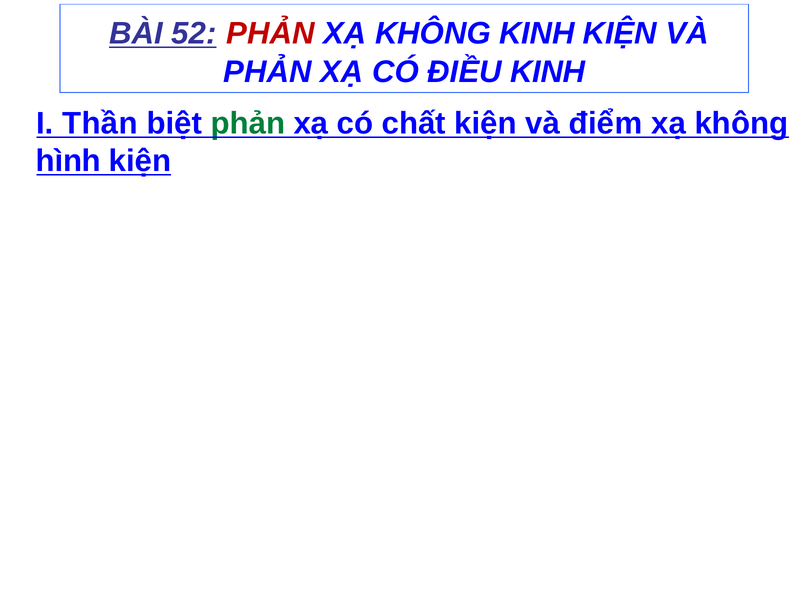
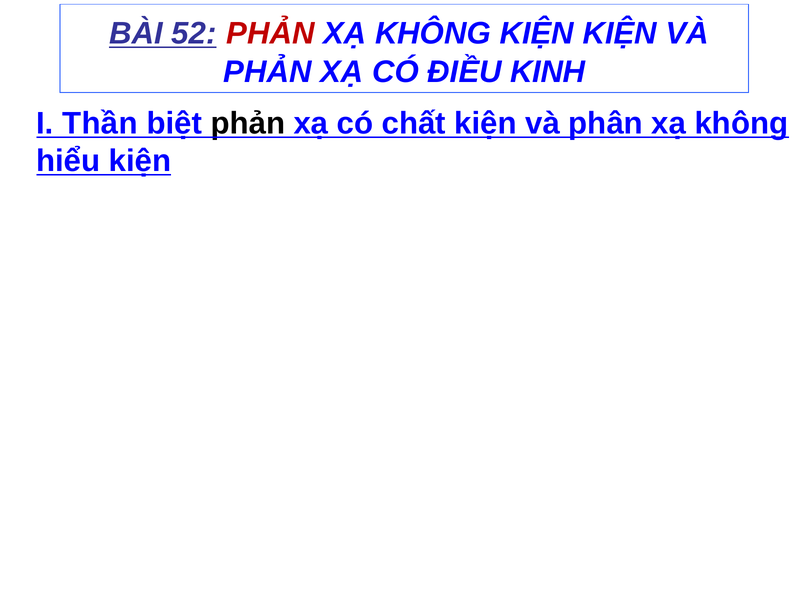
KHÔNG KINH: KINH -> KIỆN (537, 34)
phản colour: green -> black (248, 124)
điểm: điểm -> phân (606, 124)
hình: hình -> hiểu (68, 161)
